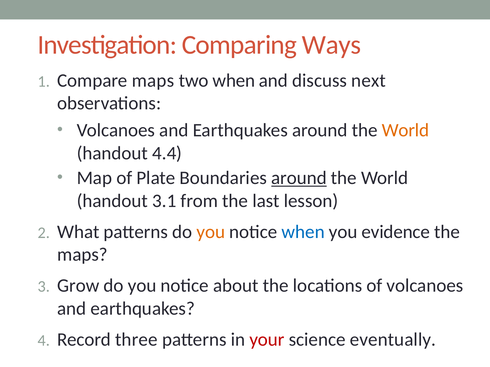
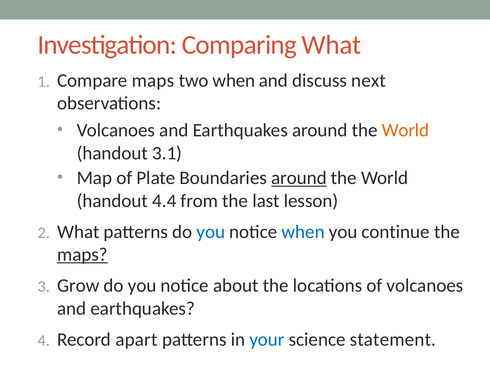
Comparing Ways: Ways -> What (331, 45)
4.4: 4.4 -> 3.1 (167, 153)
3.1: 3.1 -> 4.4 (164, 201)
you colour: orange -> blue (211, 232)
evidence: evidence -> continue (396, 232)
maps underline: none -> present (82, 255)
three: three -> apart (136, 340)
your colour: red -> blue (267, 340)
eventually: eventually -> statement (393, 340)
